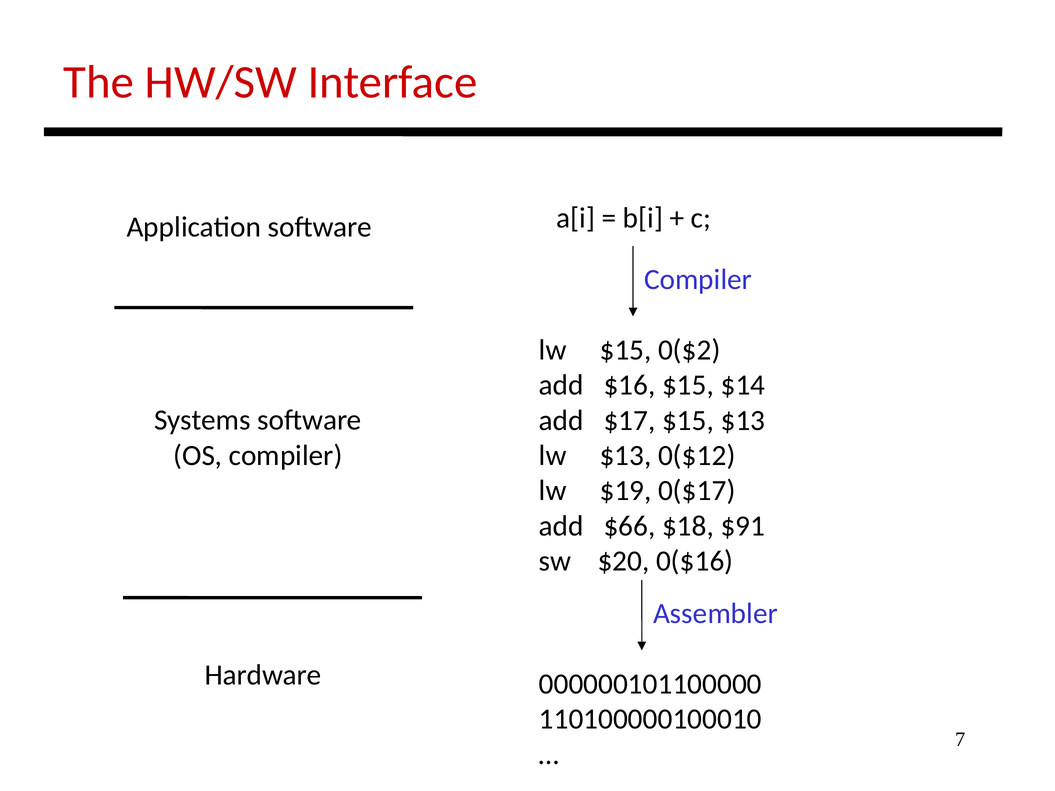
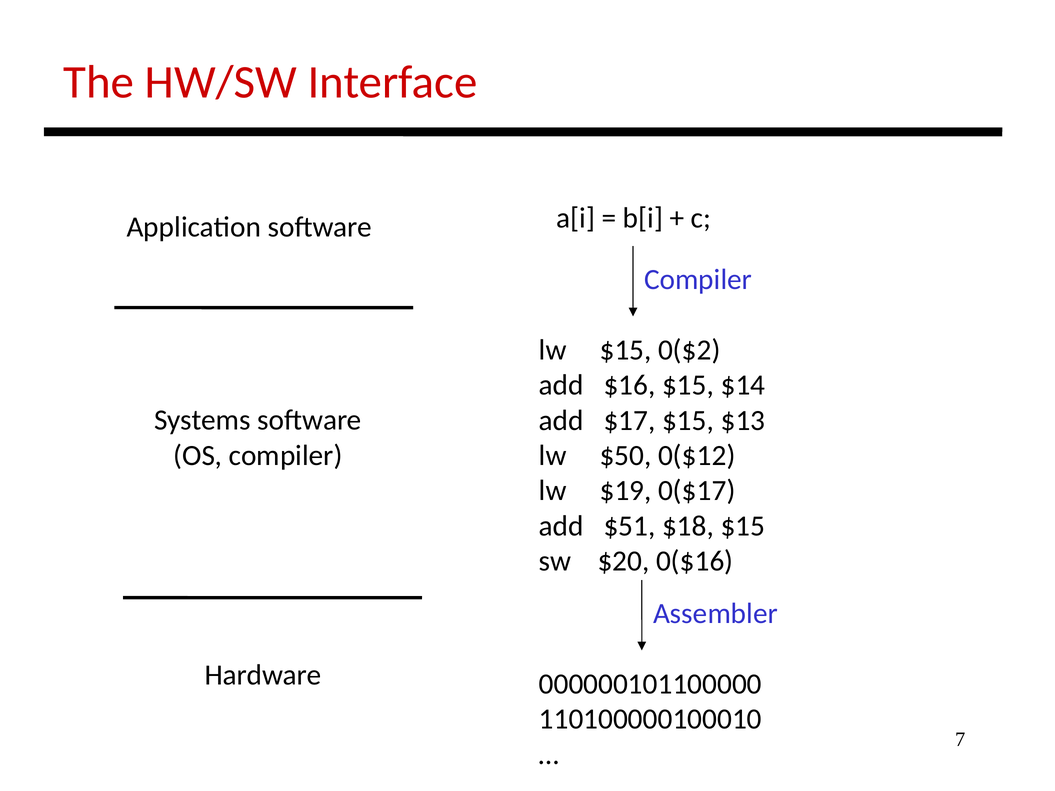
lw $13: $13 -> $50 (626, 456)
$66: $66 -> $51 (629, 526)
$18 $91: $91 -> $15 (743, 526)
